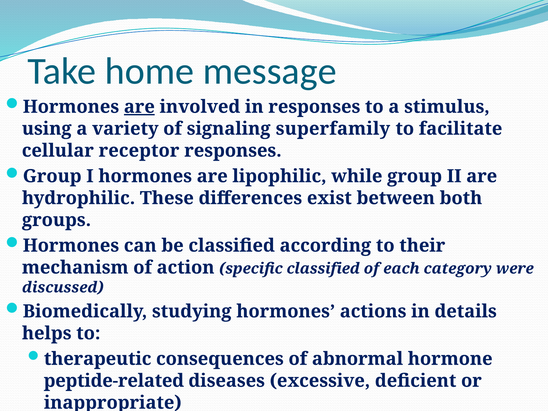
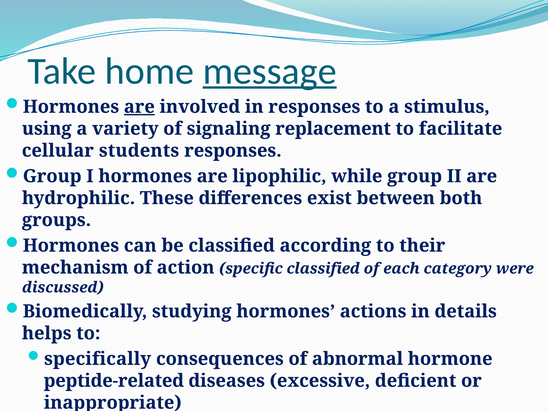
message underline: none -> present (270, 71)
superfamily: superfamily -> replacement (333, 129)
receptor: receptor -> students (139, 151)
therapeutic: therapeutic -> specifically (98, 359)
